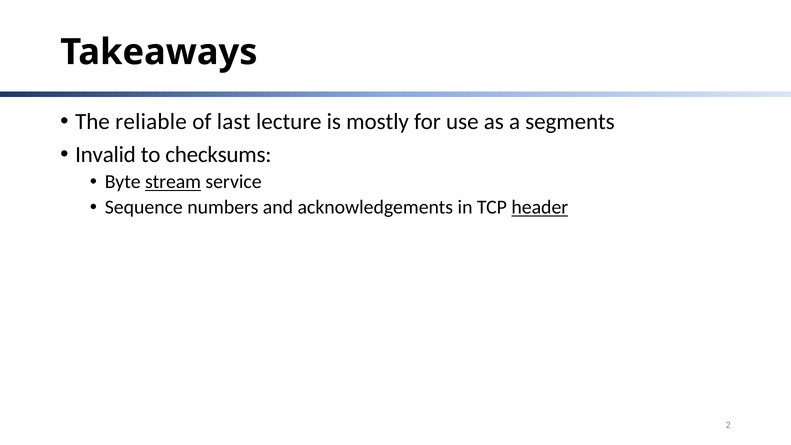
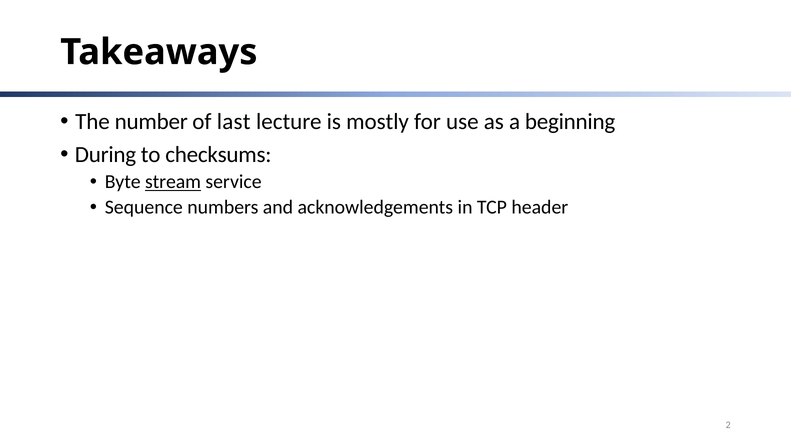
reliable: reliable -> number (151, 121)
segments: segments -> beginning (570, 121)
Invalid: Invalid -> During (106, 155)
header underline: present -> none (540, 207)
